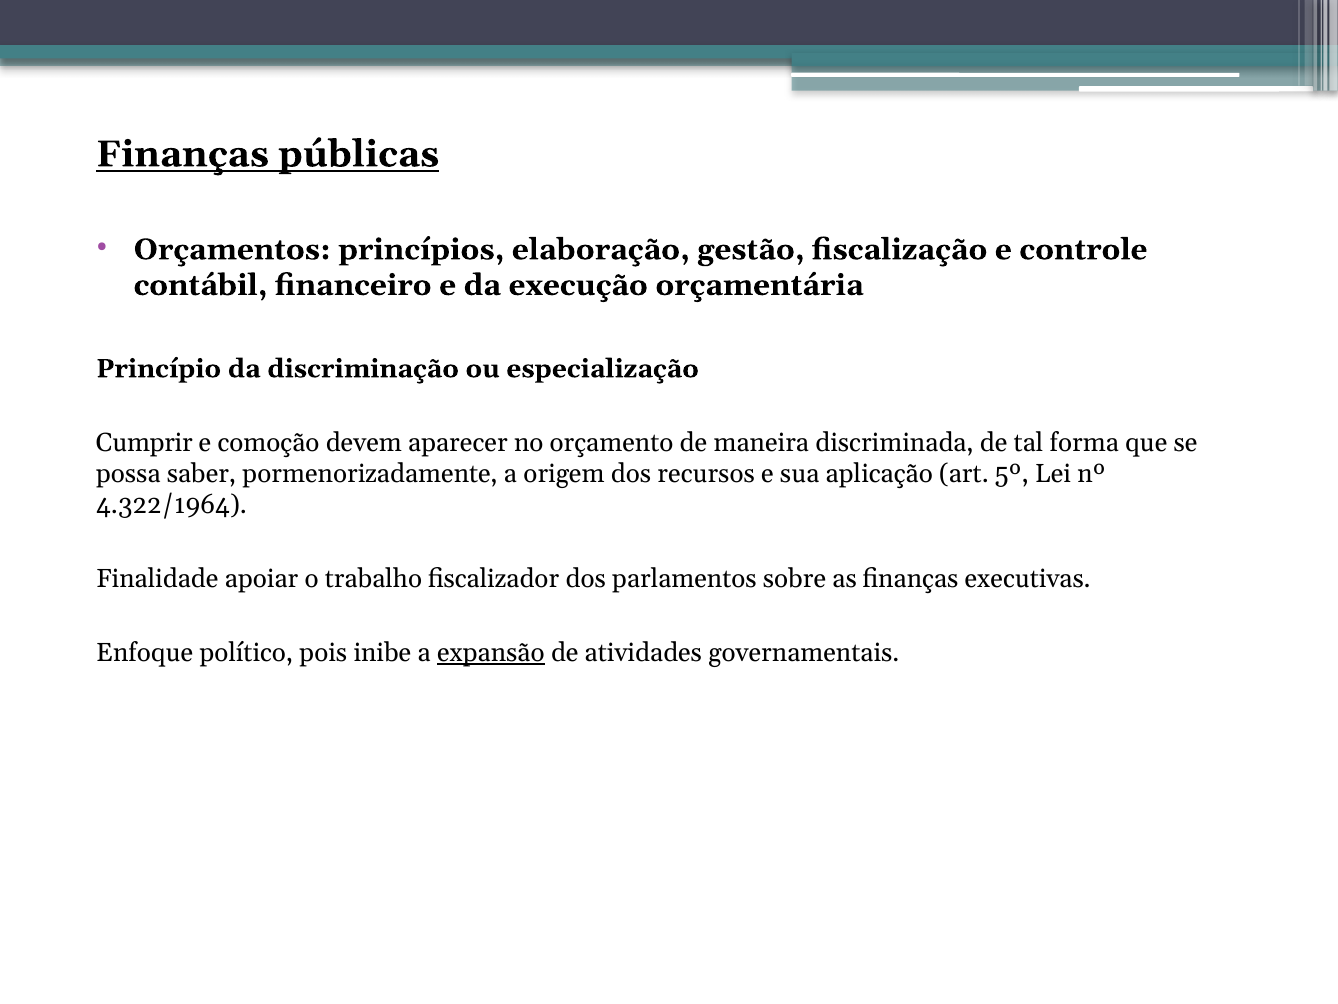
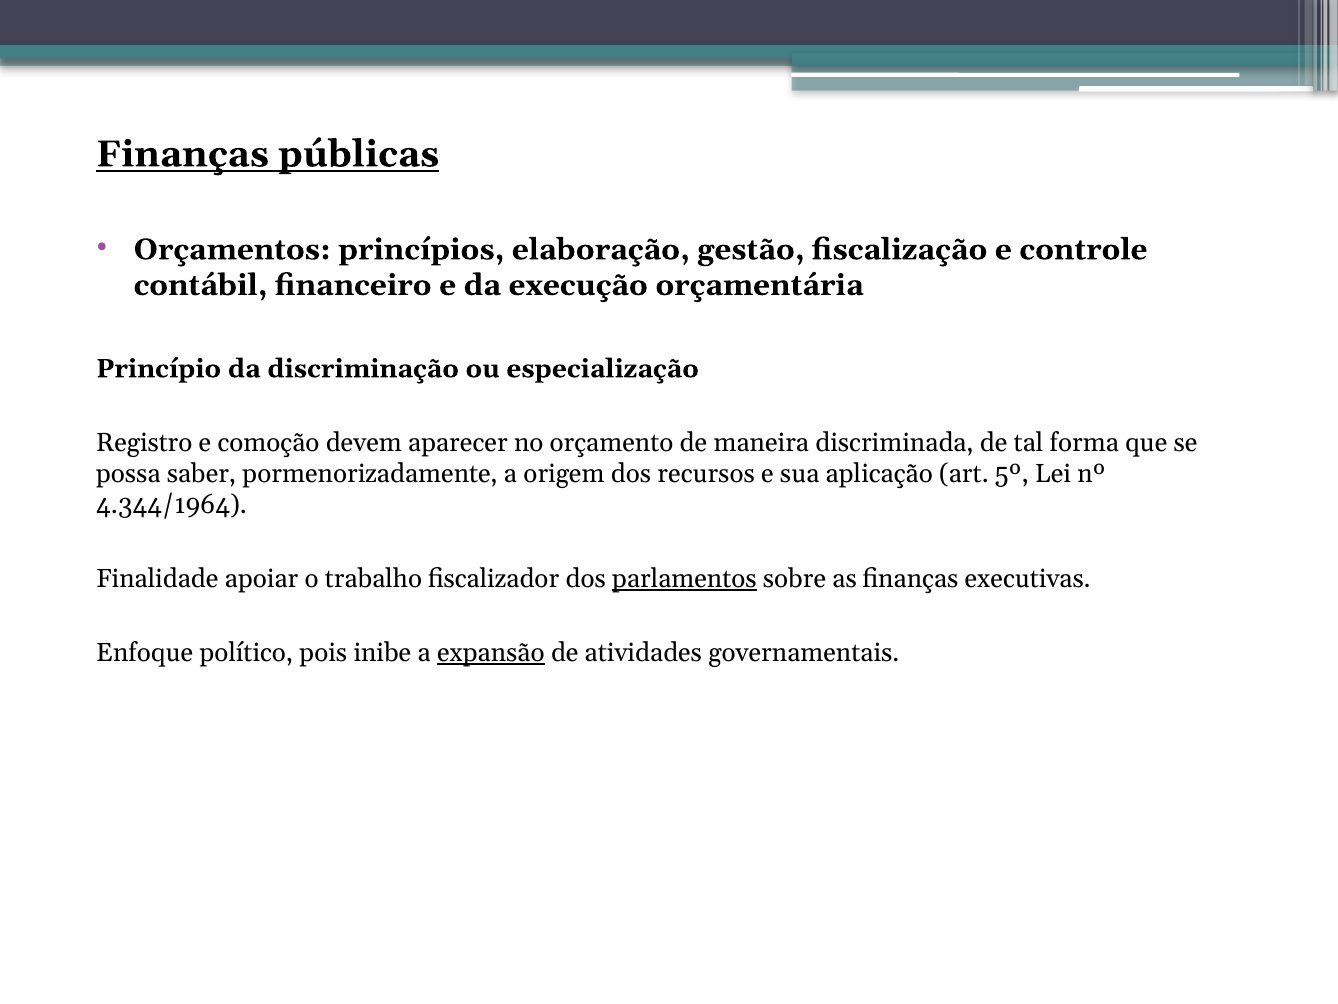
Cumprir: Cumprir -> Registro (144, 442)
4.322/1964: 4.322/1964 -> 4.344/1964 (172, 505)
parlamentos underline: none -> present (684, 579)
